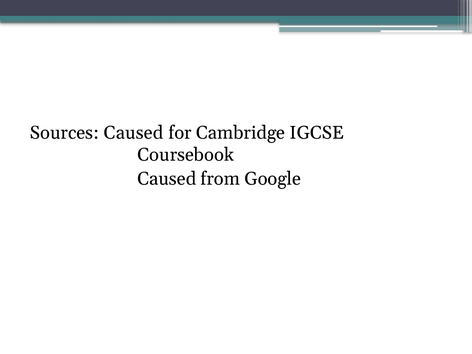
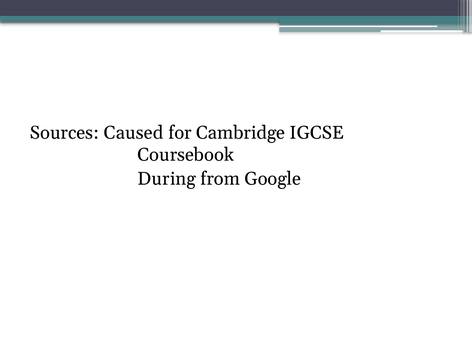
Caused: Caused -> During (167, 179)
